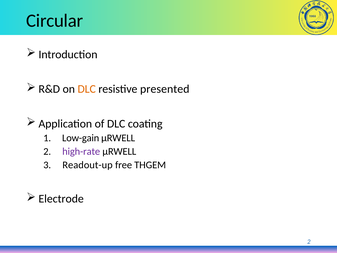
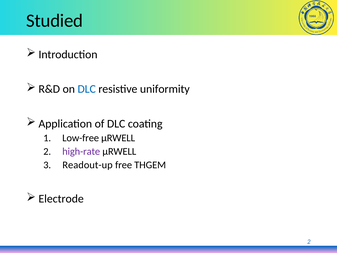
Circular: Circular -> Studied (55, 21)
DLC colour: orange -> blue (87, 89)
presented: presented -> uniformity (165, 89)
Low-gain: Low-gain -> Low-free (81, 138)
